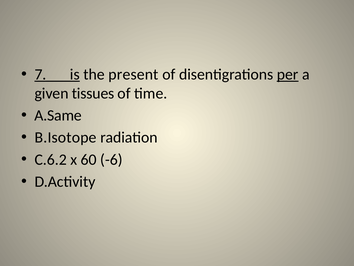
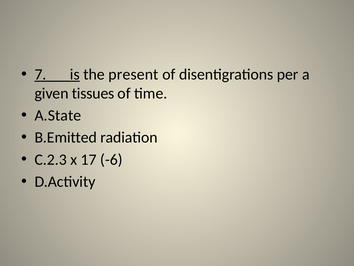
per underline: present -> none (288, 74)
A.Same: A.Same -> A.State (58, 115)
B.Isotope: B.Isotope -> B.Emitted (66, 137)
C.6.2: C.6.2 -> C.2.3 (51, 159)
60: 60 -> 17 (89, 159)
